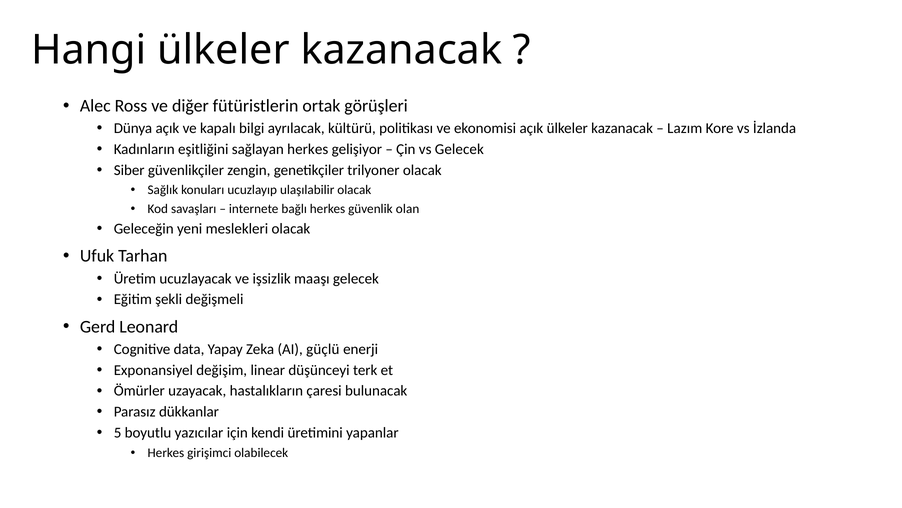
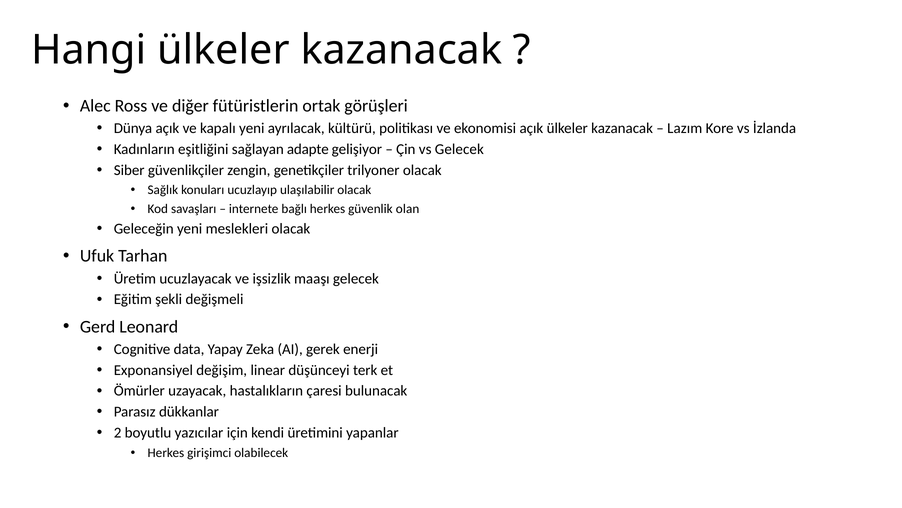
kapalı bilgi: bilgi -> yeni (252, 128)
sağlayan herkes: herkes -> adapte (308, 149)
güçlü: güçlü -> gerek (323, 349)
5: 5 -> 2 (118, 432)
